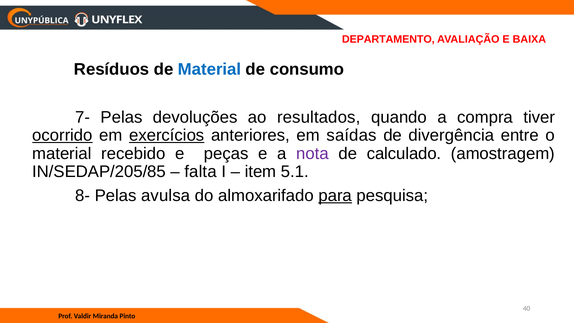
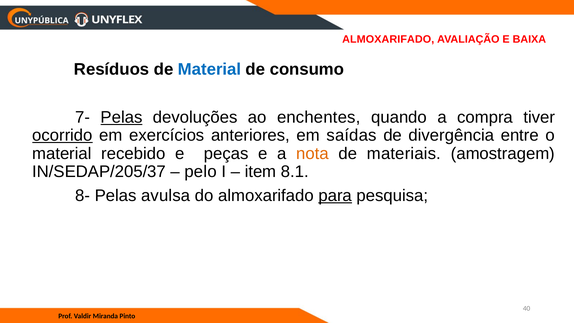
DEPARTAMENTO: DEPARTAMENTO -> ALMOXARIFADO (388, 39)
Pelas underline: none -> present (121, 117)
resultados: resultados -> enchentes (319, 117)
exercícios underline: present -> none (167, 135)
nota colour: purple -> orange (313, 153)
calculado: calculado -> materiais (404, 153)
IN/SEDAP/205/85: IN/SEDAP/205/85 -> IN/SEDAP/205/37 (99, 171)
falta: falta -> pelo (201, 171)
5.1: 5.1 -> 8.1 (295, 171)
